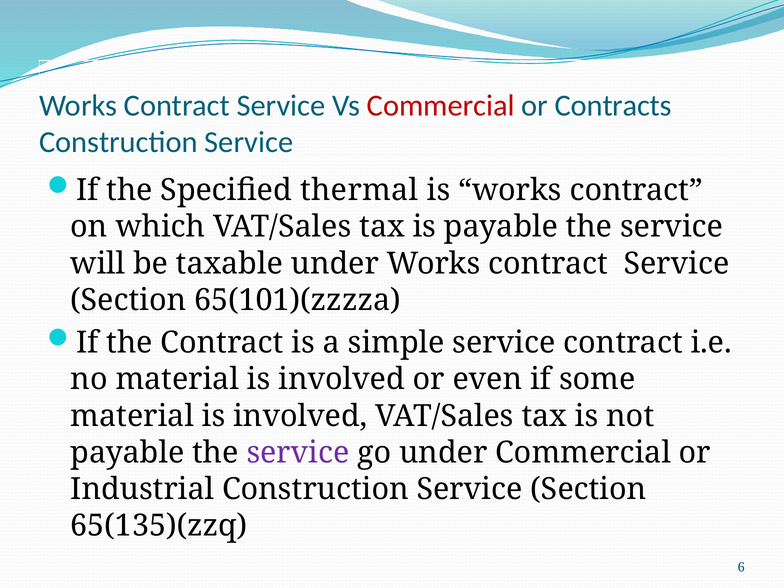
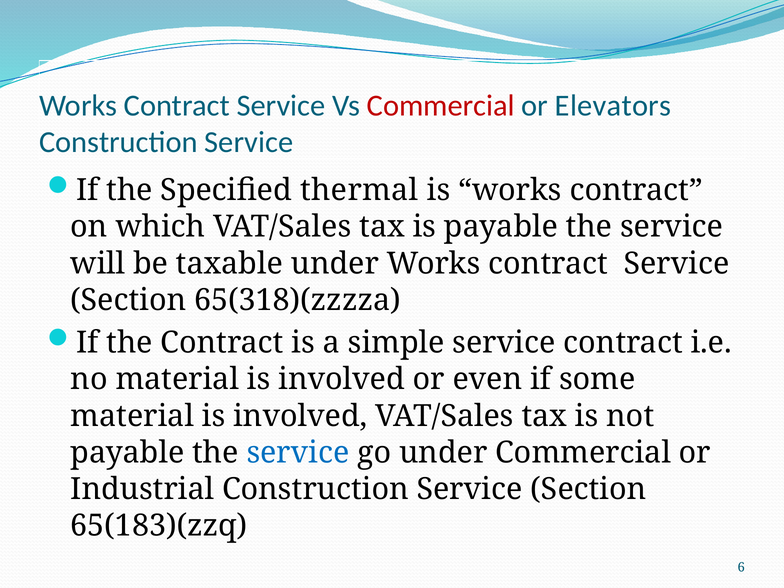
Contracts: Contracts -> Elevators (613, 106)
65(101)(zzzza: 65(101)(zzzza -> 65(318)(zzzza (298, 300)
service colour: purple -> blue (298, 453)
65(135)(zzq: 65(135)(zzq -> 65(183)(zzq (159, 526)
